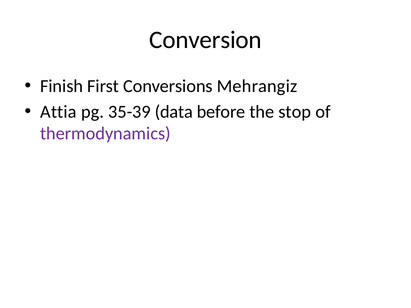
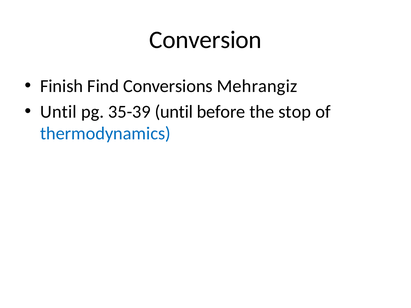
First: First -> Find (103, 86)
Attia: Attia -> Until (59, 112)
35-39 data: data -> until (174, 112)
thermodynamics colour: purple -> blue (105, 134)
